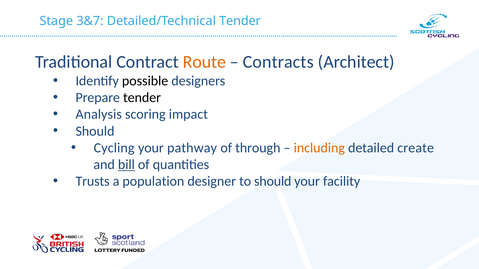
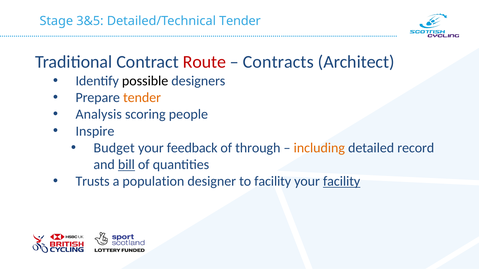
3&7: 3&7 -> 3&5 (90, 21)
Route colour: orange -> red (204, 62)
tender colour: black -> orange (142, 98)
impact: impact -> people (188, 115)
Should: Should -> Inspire (95, 131)
Cycling: Cycling -> Budget (114, 148)
pathway: pathway -> feedback (192, 148)
create: create -> record (416, 148)
to should: should -> facility (273, 182)
facility underline: none -> present (342, 182)
